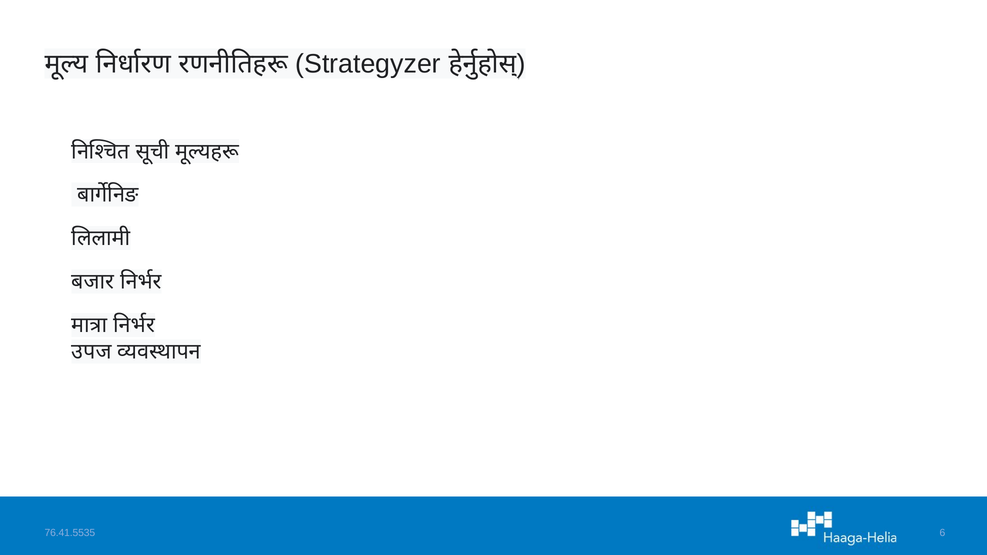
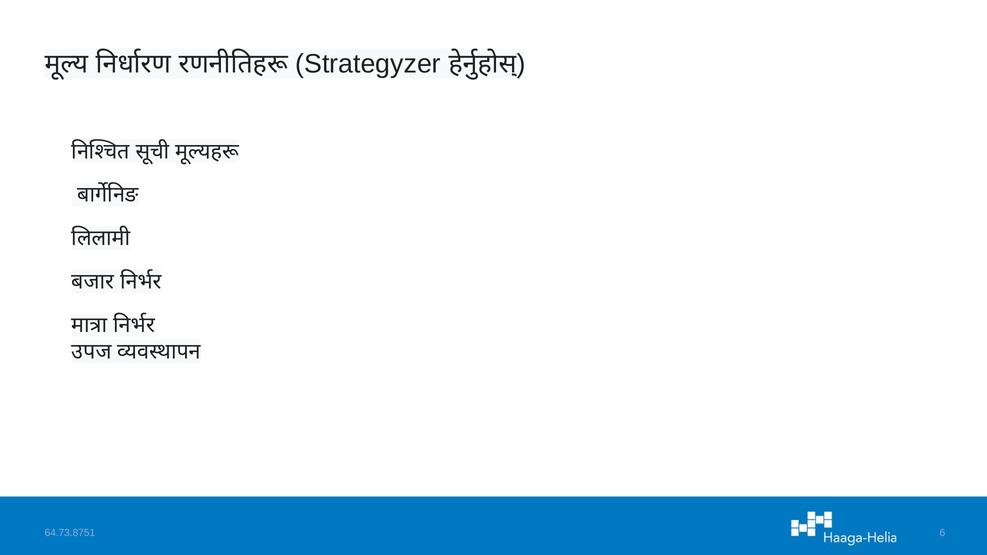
76.41.5535: 76.41.5535 -> 64.73.8751 (70, 533)
